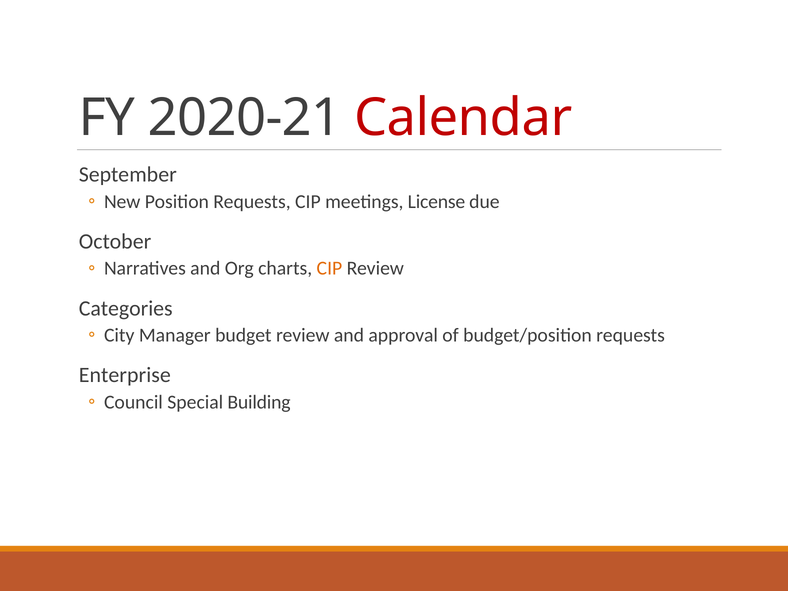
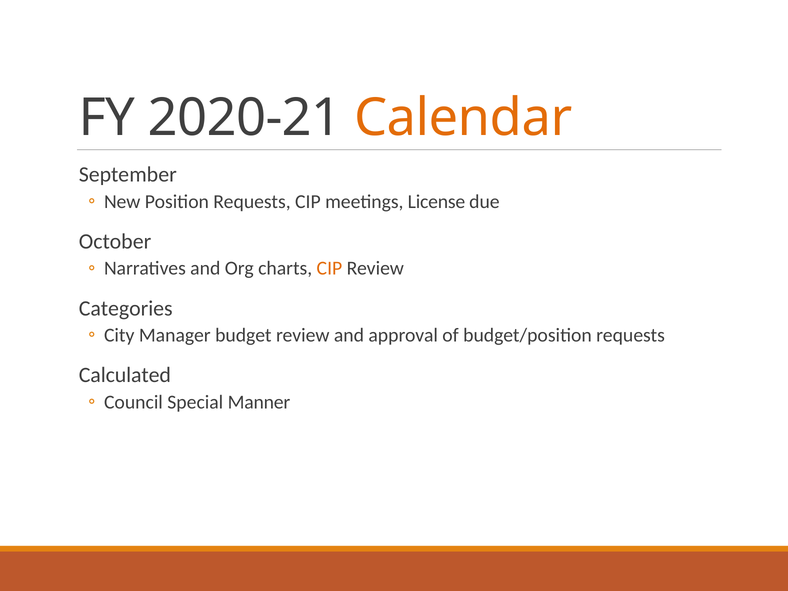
Calendar colour: red -> orange (463, 118)
Enterprise: Enterprise -> Calculated (125, 375)
Building: Building -> Manner (259, 402)
